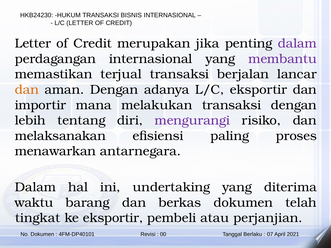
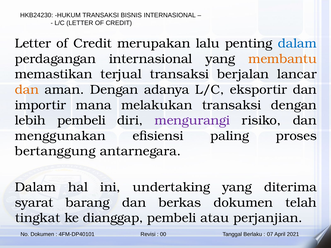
jika: jika -> lalu (208, 43)
dalam colour: purple -> blue (297, 43)
membantu colour: purple -> orange (283, 59)
lebih tentang: tentang -> pembeli (82, 121)
melaksanakan: melaksanakan -> menggunakan (60, 136)
menawarkan: menawarkan -> bertanggung (55, 151)
waktu: waktu -> syarat (34, 203)
ke eksportir: eksportir -> dianggap (113, 218)
